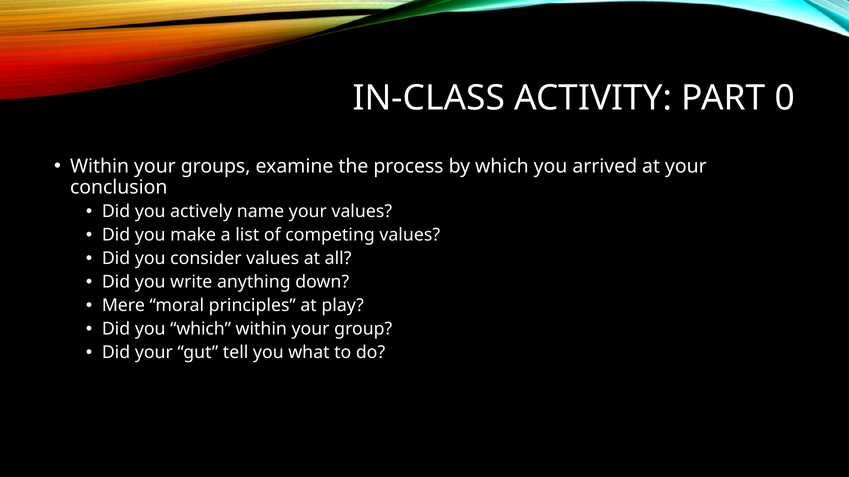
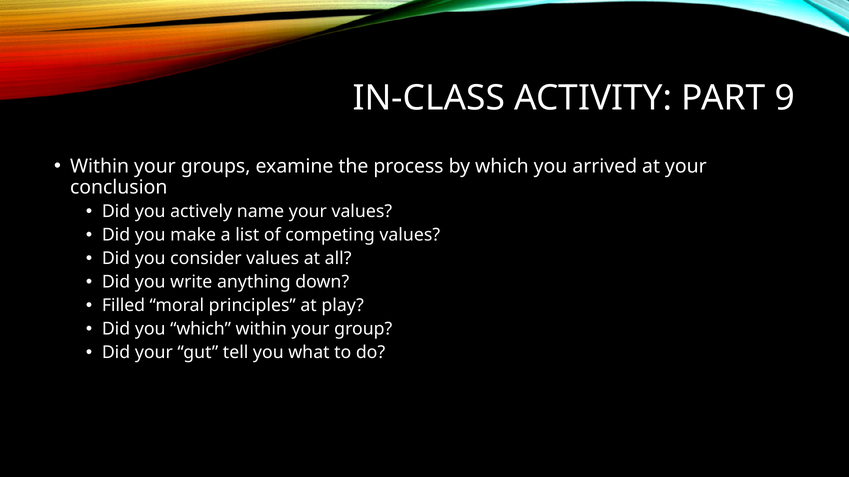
0: 0 -> 9 (785, 98)
Mere: Mere -> Filled (123, 306)
